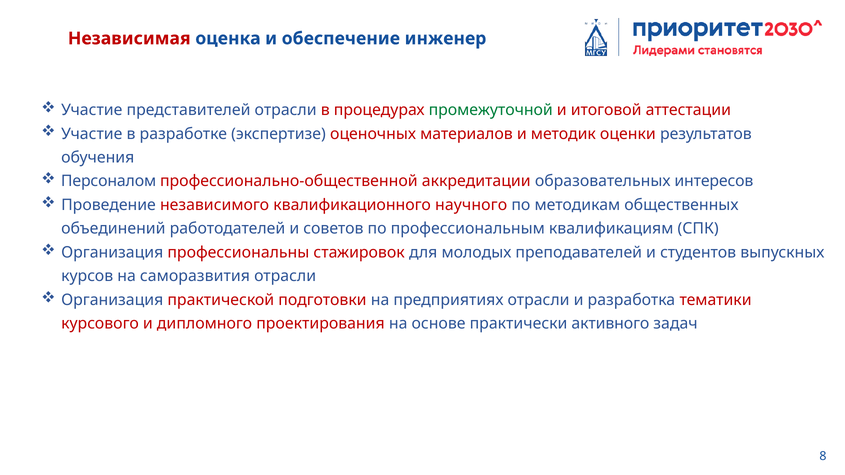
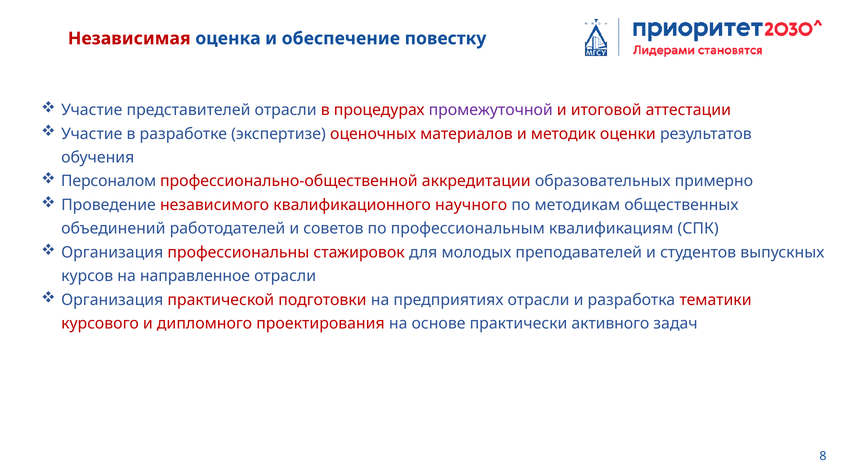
инженер: инженер -> повестку (446, 39)
промежуточной colour: green -> purple (491, 110)
интересов: интересов -> примерно (714, 181)
саморазвития: саморазвития -> направленное (195, 276)
